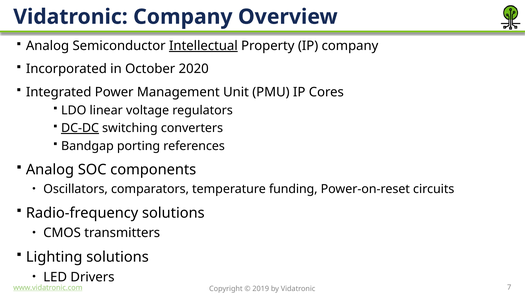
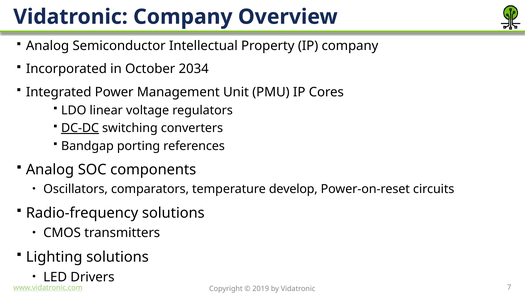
Intellectual underline: present -> none (203, 46)
2020: 2020 -> 2034 (194, 69)
funding: funding -> develop (293, 189)
